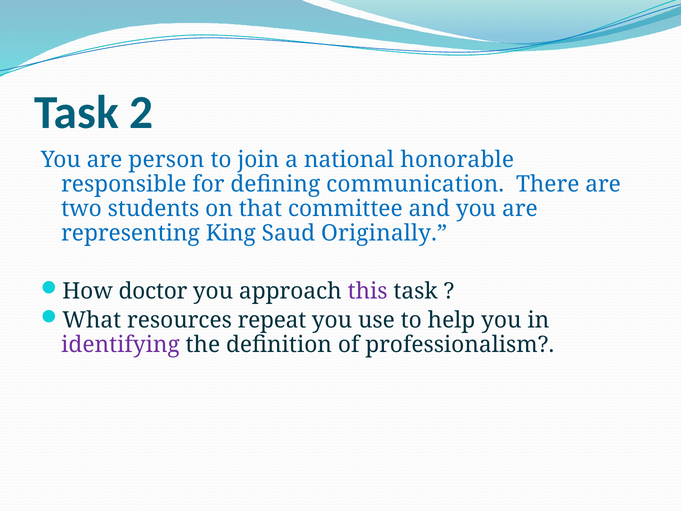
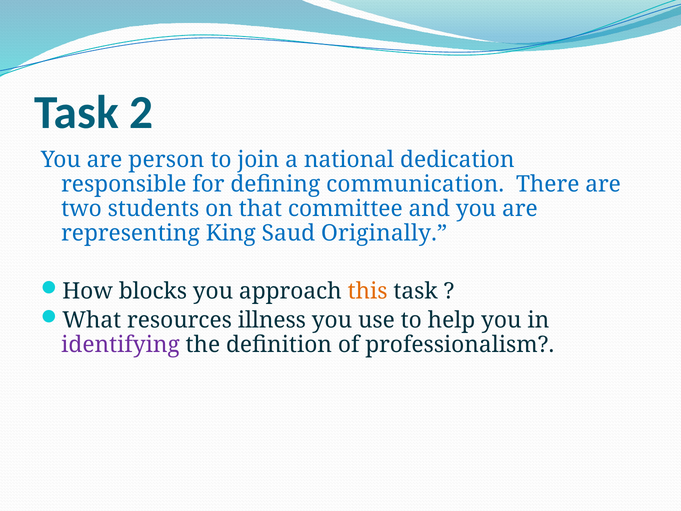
honorable: honorable -> dedication (457, 160)
doctor: doctor -> blocks (153, 291)
this colour: purple -> orange (368, 291)
repeat: repeat -> illness (272, 320)
